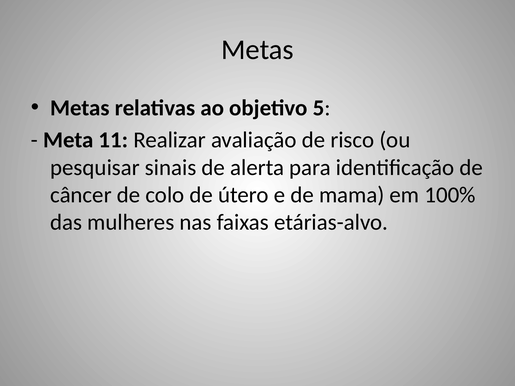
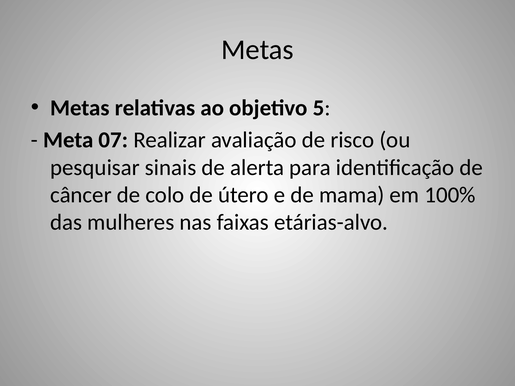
11: 11 -> 07 (113, 140)
